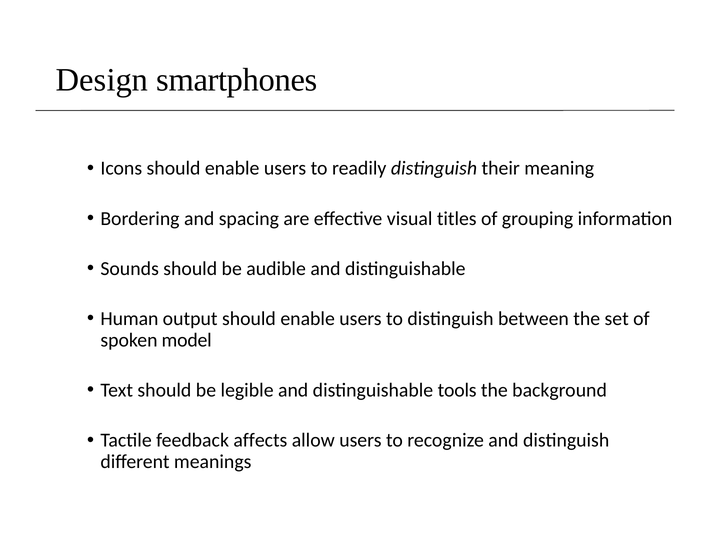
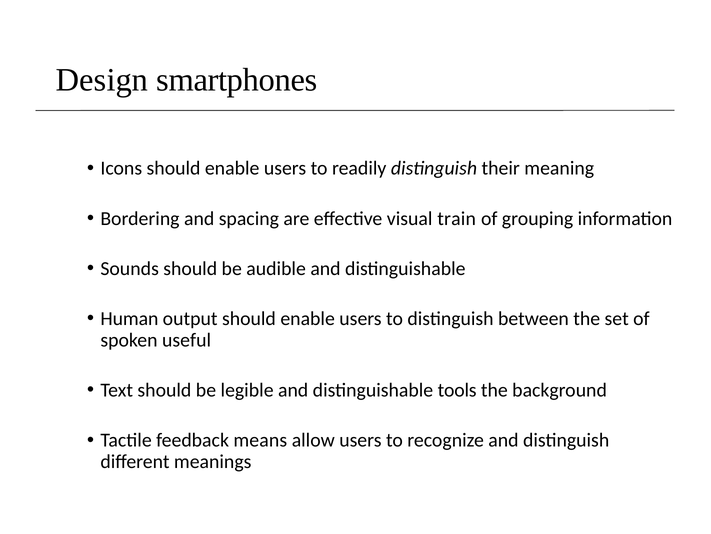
titles: titles -> train (457, 218)
model: model -> useful (187, 340)
affects: affects -> means (260, 440)
